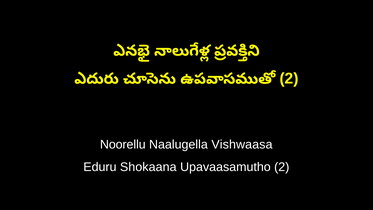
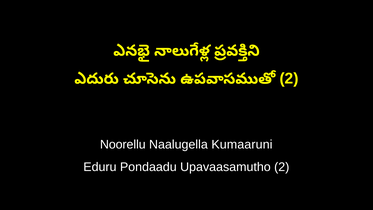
Vishwaasa: Vishwaasa -> Kumaaruni (242, 144)
Shokaana: Shokaana -> Pondaadu (148, 167)
